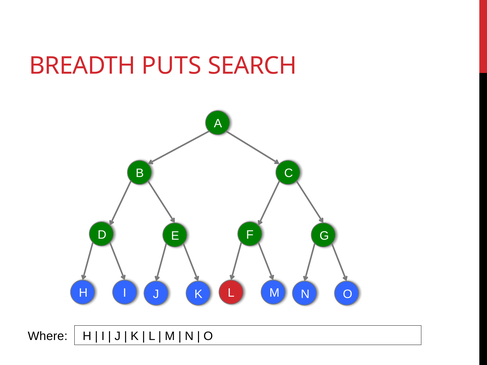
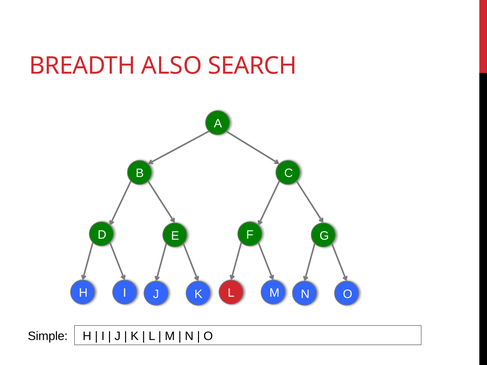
PUTS: PUTS -> ALSO (172, 66)
Where: Where -> Simple (48, 336)
